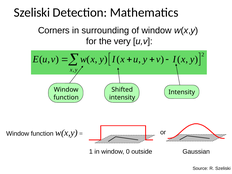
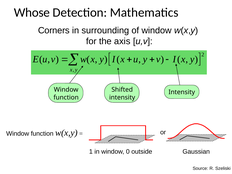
Szeliski: Szeliski -> Whose (32, 12)
very: very -> axis (122, 41)
